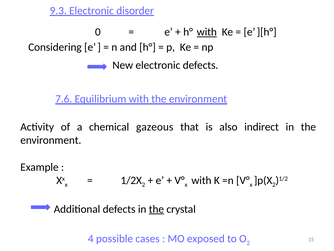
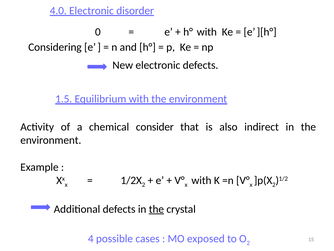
9.3: 9.3 -> 4.0 (58, 11)
with underline: present -> none (207, 32)
7.6: 7.6 -> 1.5 (64, 99)
gazeous: gazeous -> consider (155, 127)
